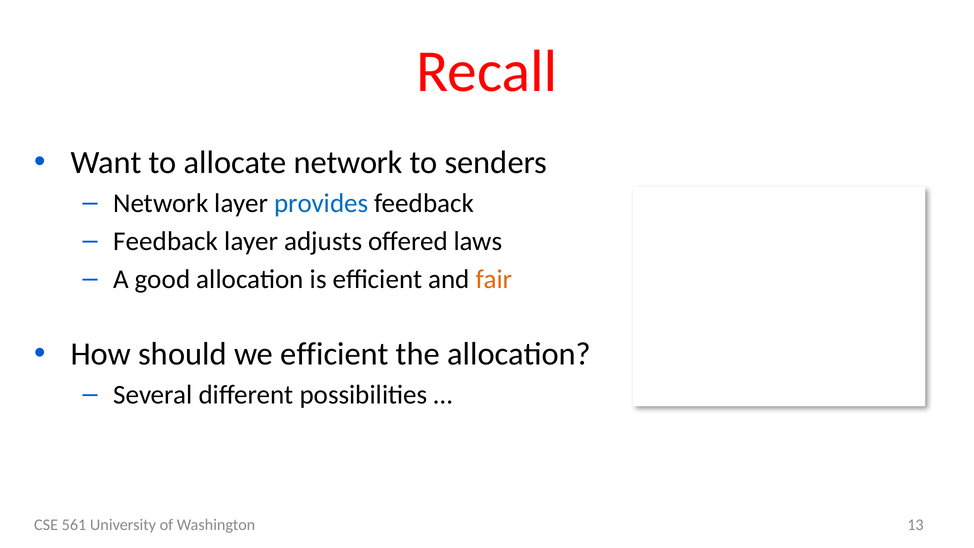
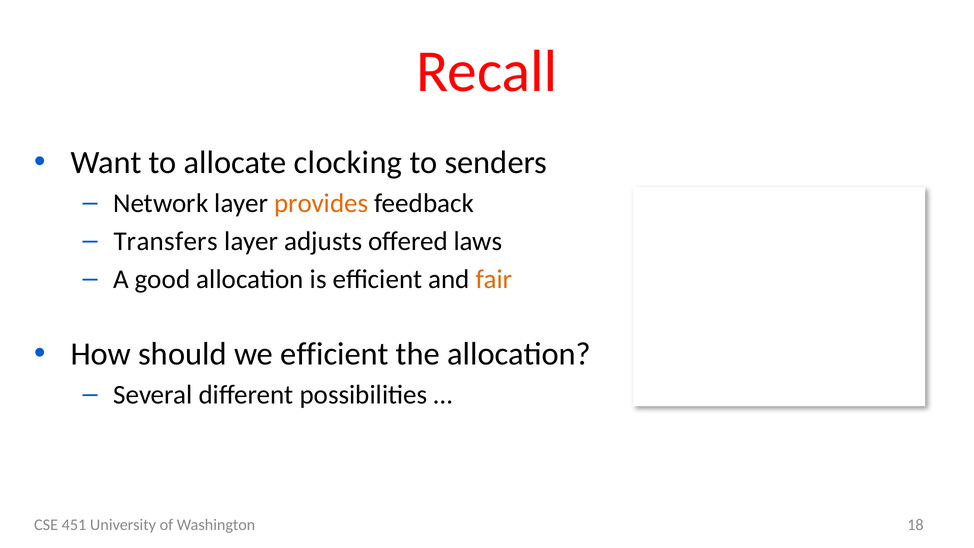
allocate network: network -> clocking (348, 163)
provides colour: blue -> orange (321, 203)
Feedback: Feedback -> Transfers (166, 241)
561: 561 -> 451 (74, 525)
13: 13 -> 18 (915, 525)
